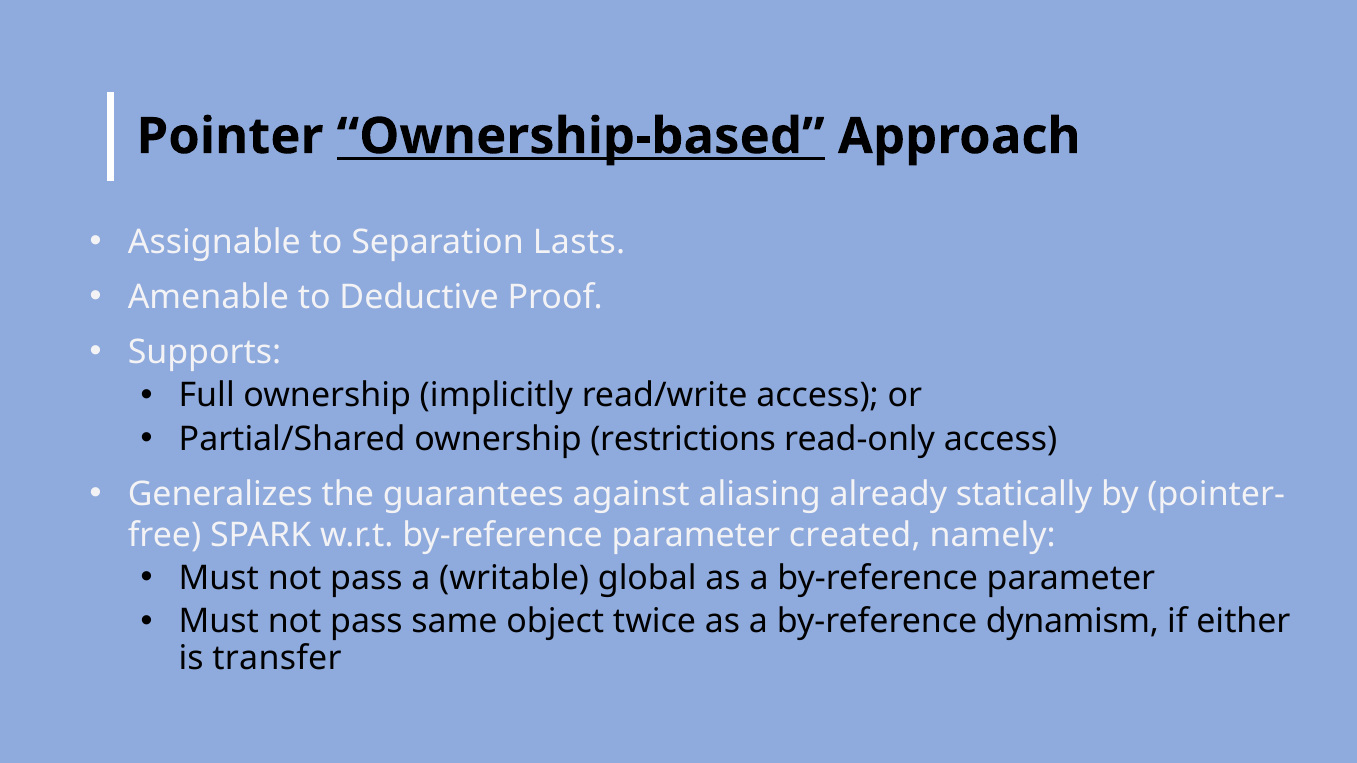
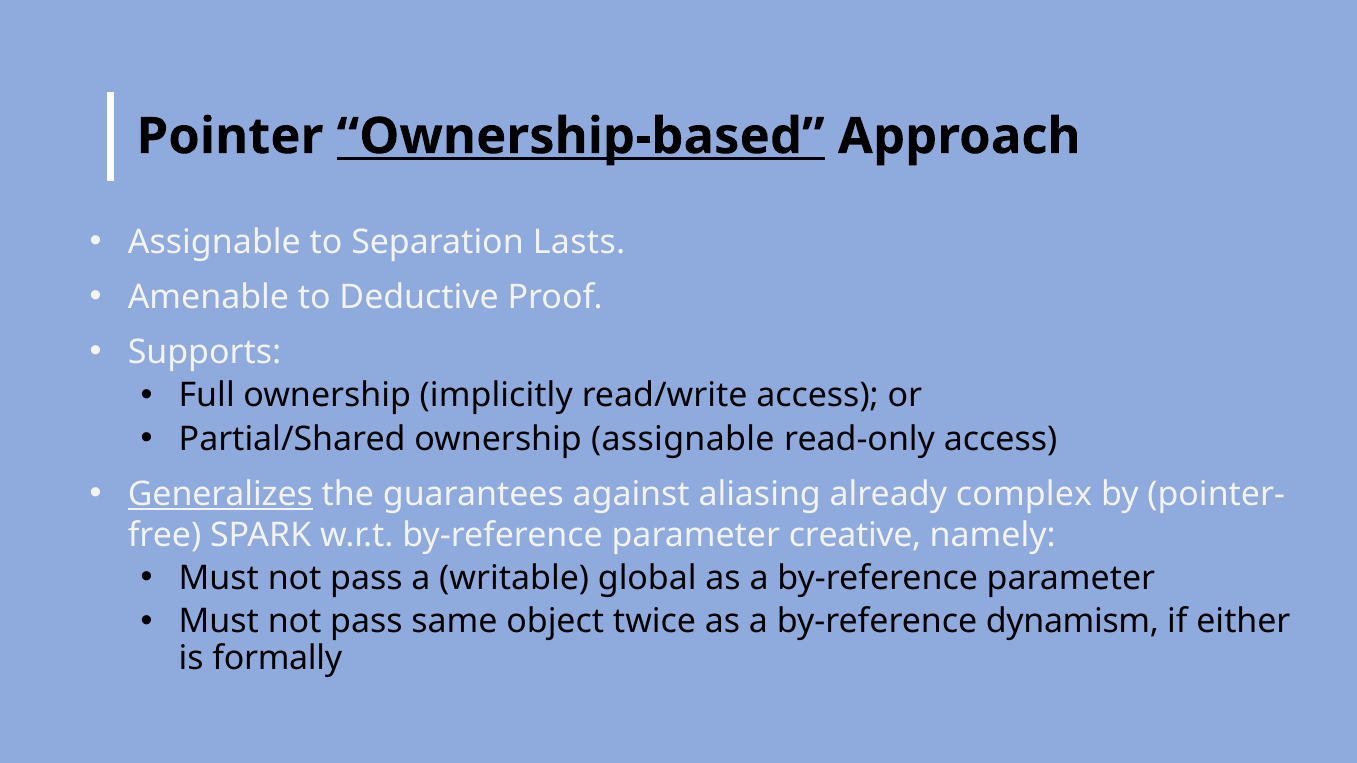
ownership restrictions: restrictions -> assignable (683, 439)
Generalizes underline: none -> present (220, 495)
statically: statically -> complex (1024, 495)
created: created -> creative (855, 535)
transfer: transfer -> formally (277, 659)
